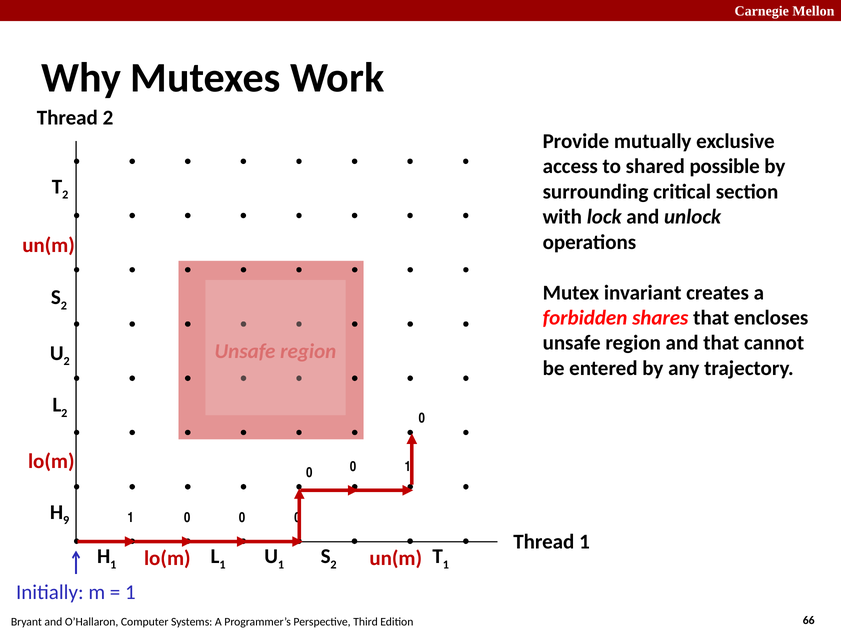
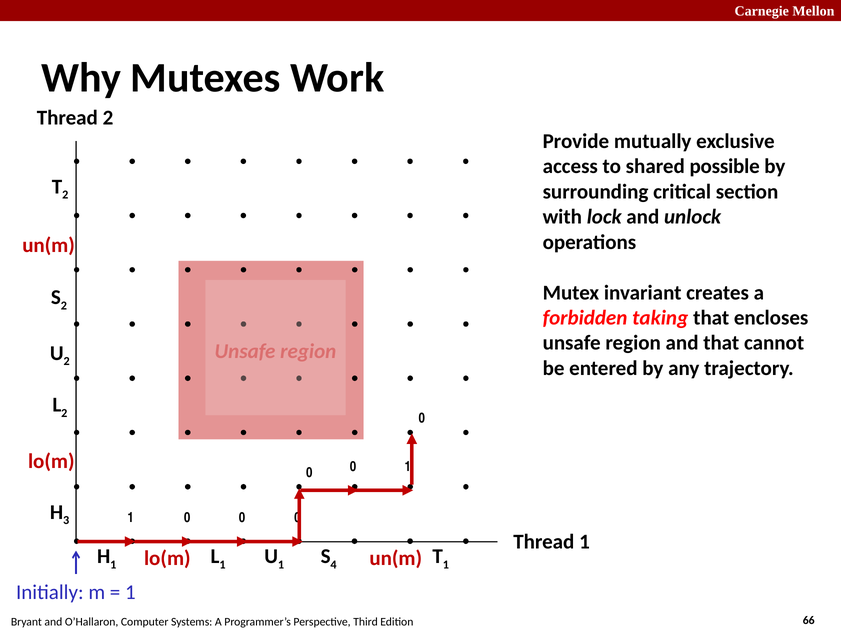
shares: shares -> taking (660, 318)
9: 9 -> 3 (66, 520)
2: 2 -> 4 (334, 564)
